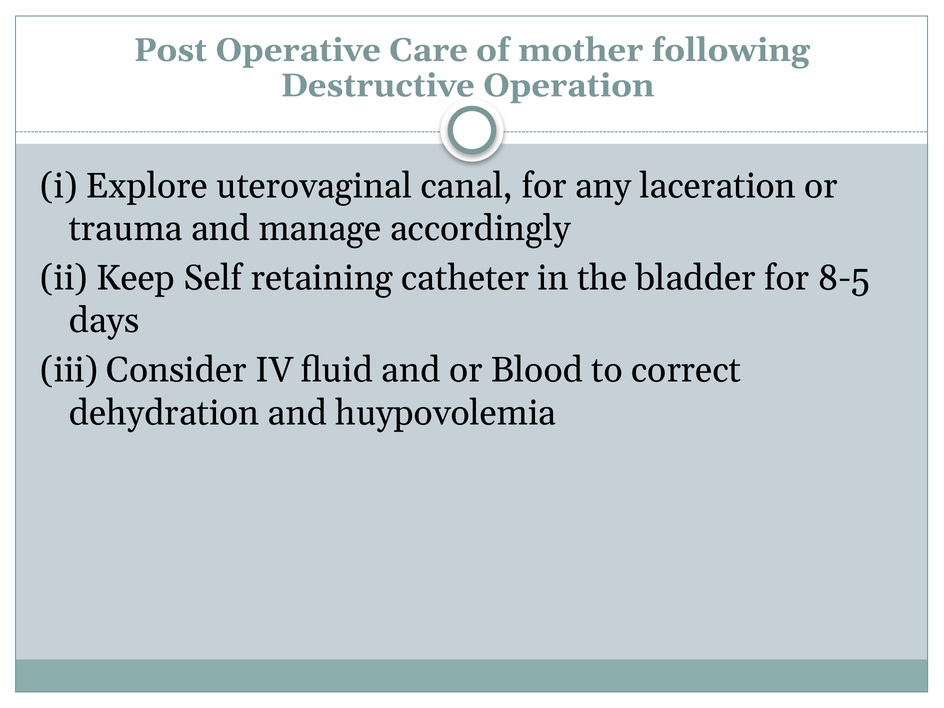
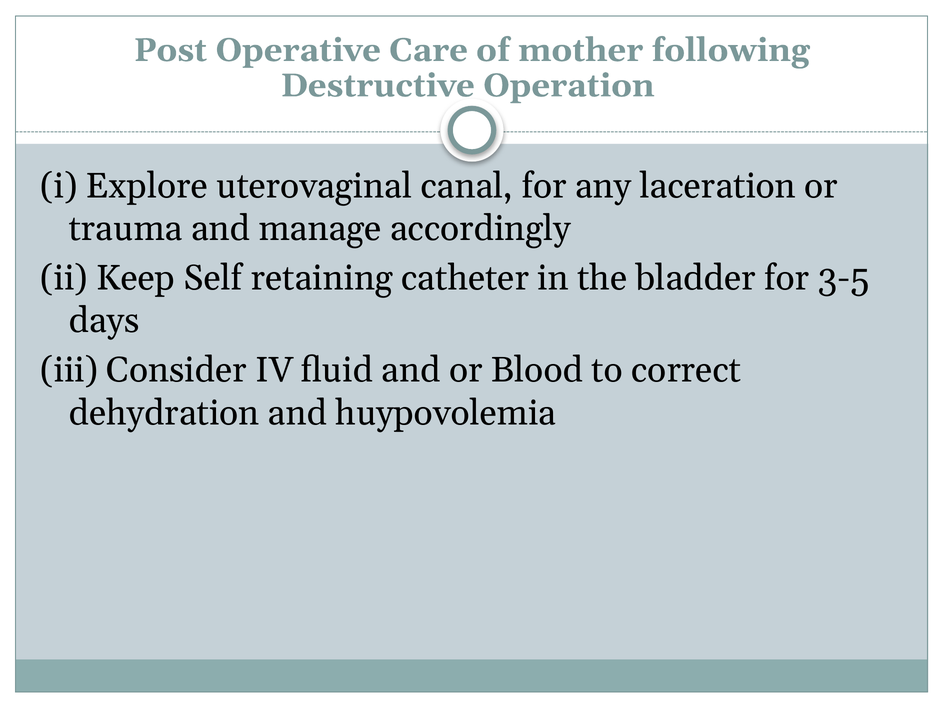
8-5: 8-5 -> 3-5 (844, 278)
